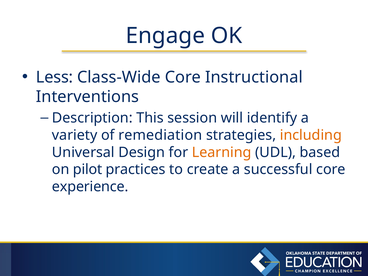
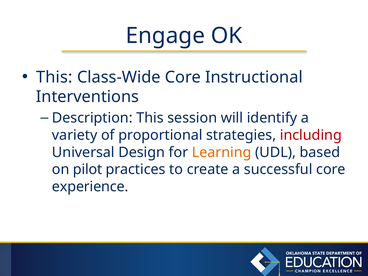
Less: Less -> This (54, 77)
remediation: remediation -> proportional (160, 135)
including colour: orange -> red (311, 135)
